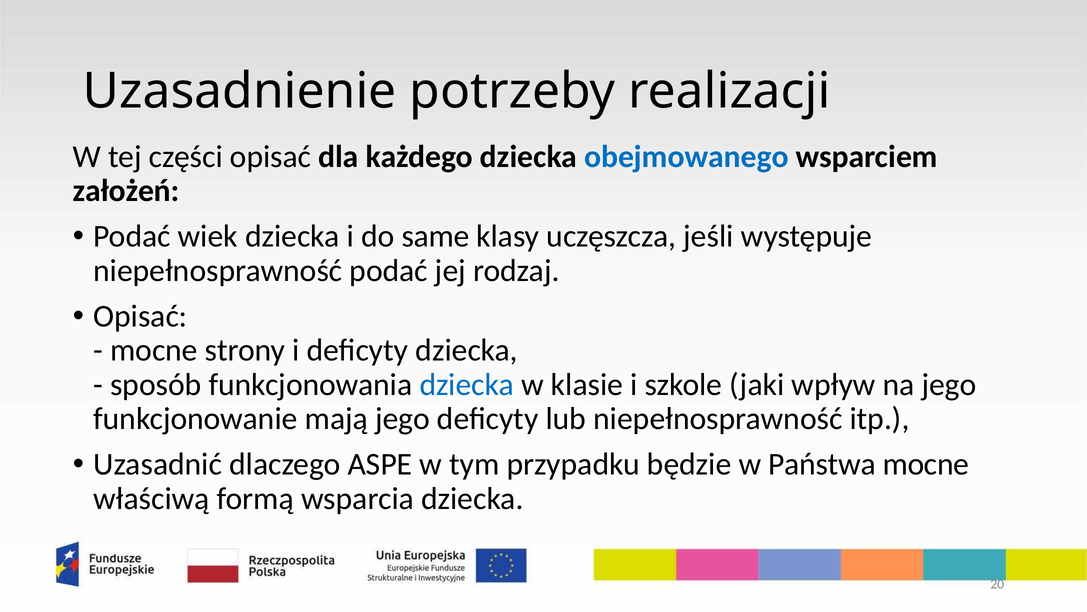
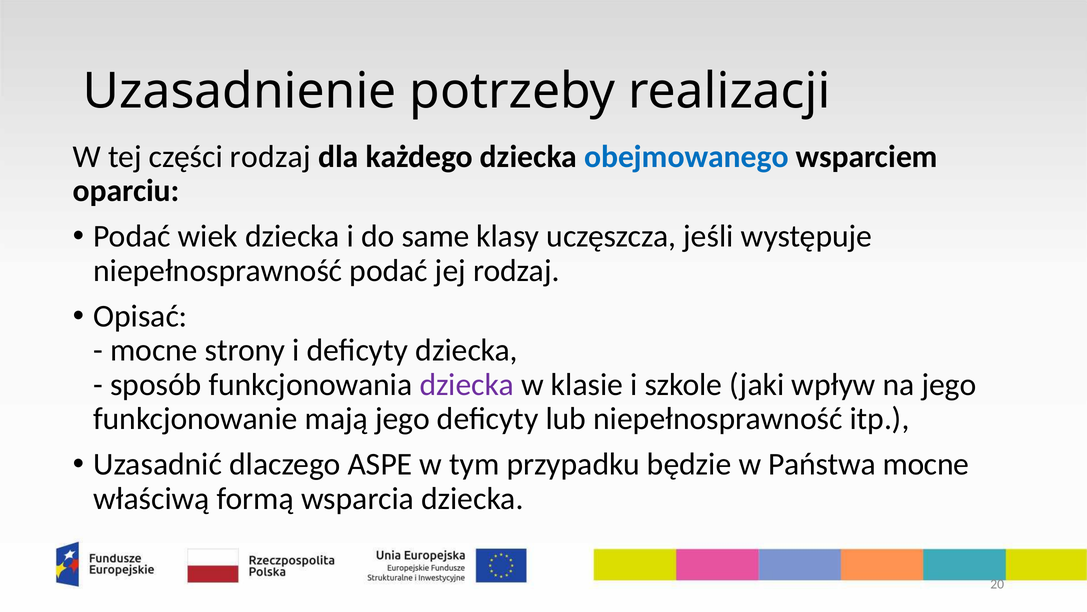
części opisać: opisać -> rodzaj (270, 157)
założeń: założeń -> oparciu (126, 191)
dziecka colour: blue -> purple (467, 384)
